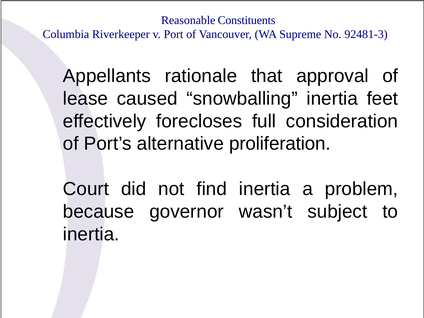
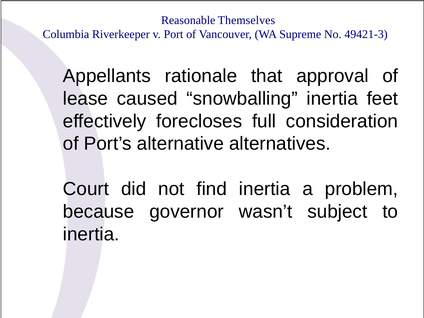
Constituents: Constituents -> Themselves (246, 20)
92481-3: 92481-3 -> 49421-3 (366, 34)
proliferation: proliferation -> alternatives (280, 144)
